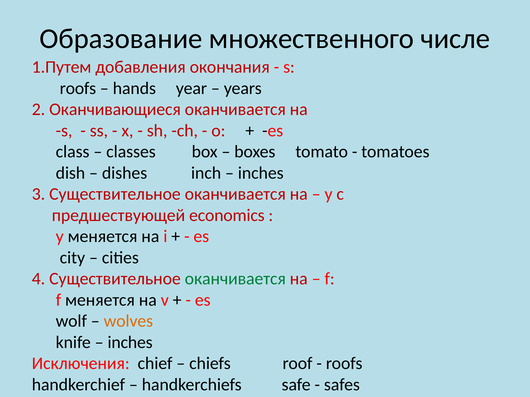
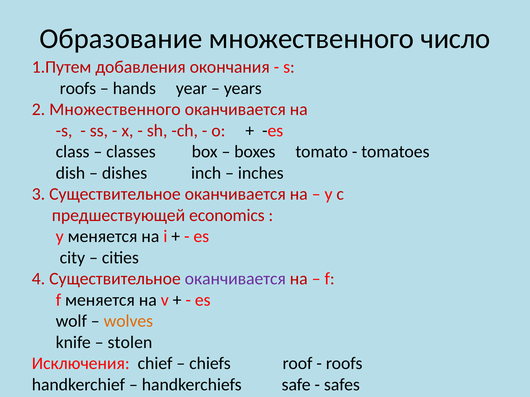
числе: числе -> число (455, 39)
2 Оканчивающиеся: Оканчивающиеся -> Множественного (115, 110)
оканчивается colour: green -> purple (235, 279)
inches: inches -> stolen (130, 343)
